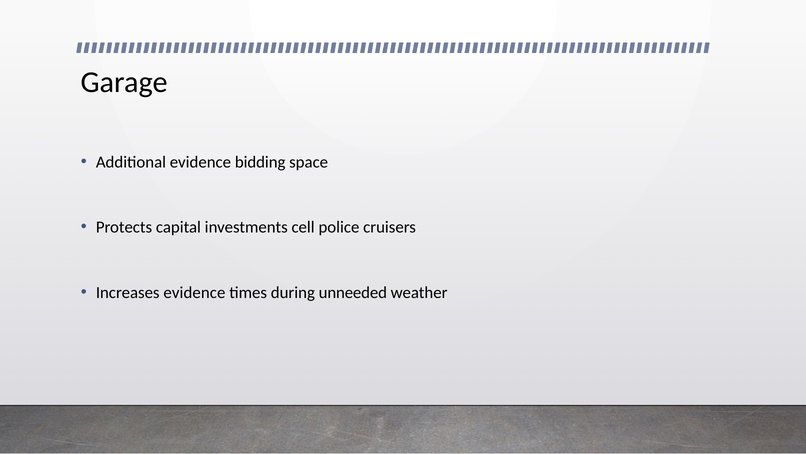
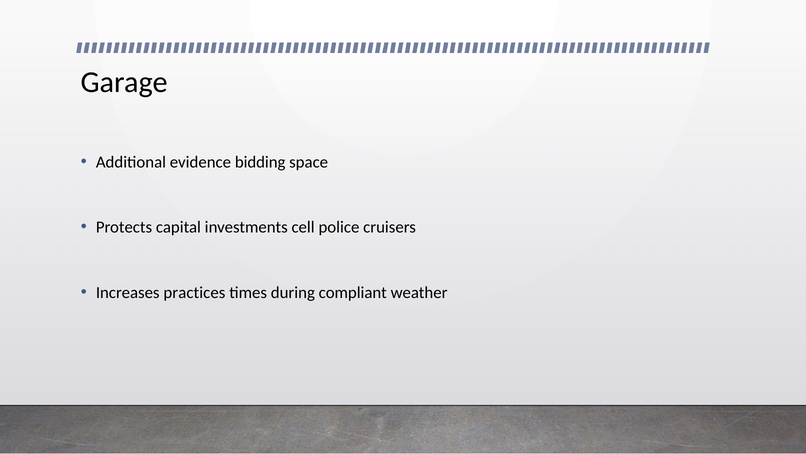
Increases evidence: evidence -> practices (194, 292)
unneeded: unneeded -> compliant (353, 292)
